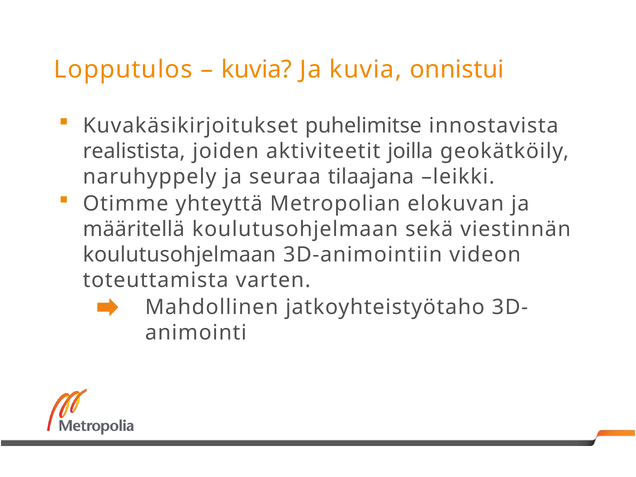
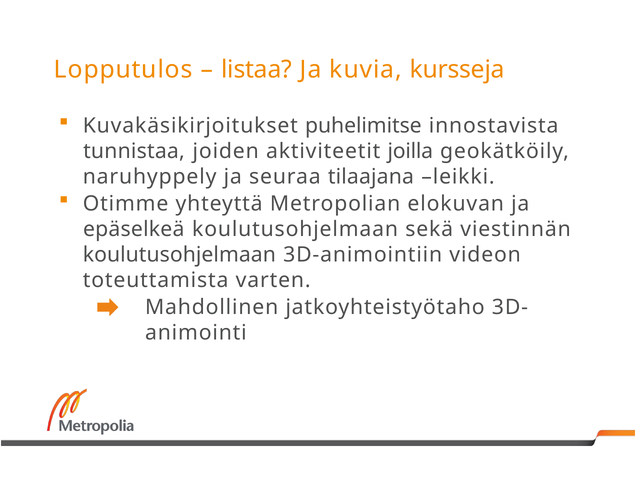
kuvia: kuvia -> listaa (257, 70)
onnistui: onnistui -> kursseja (457, 70)
realistista: realistista -> tunnistaa (134, 151)
määritellä: määritellä -> epäselkeä (134, 229)
